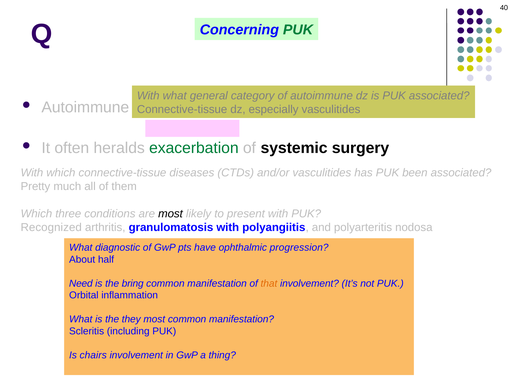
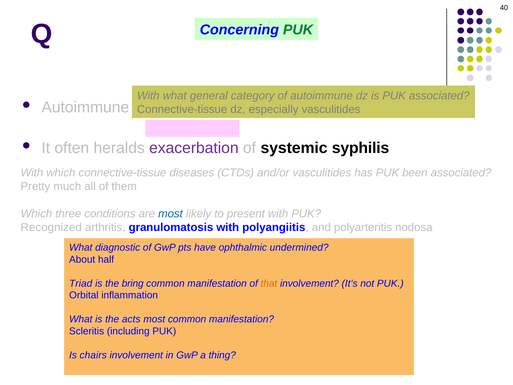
exacerbation colour: green -> purple (194, 148)
surgery: surgery -> syphilis (361, 148)
most colour: black -> blue (171, 214)
progression: progression -> undermined (299, 247)
Need: Need -> Triad (81, 283)
they: they -> acts (131, 319)
